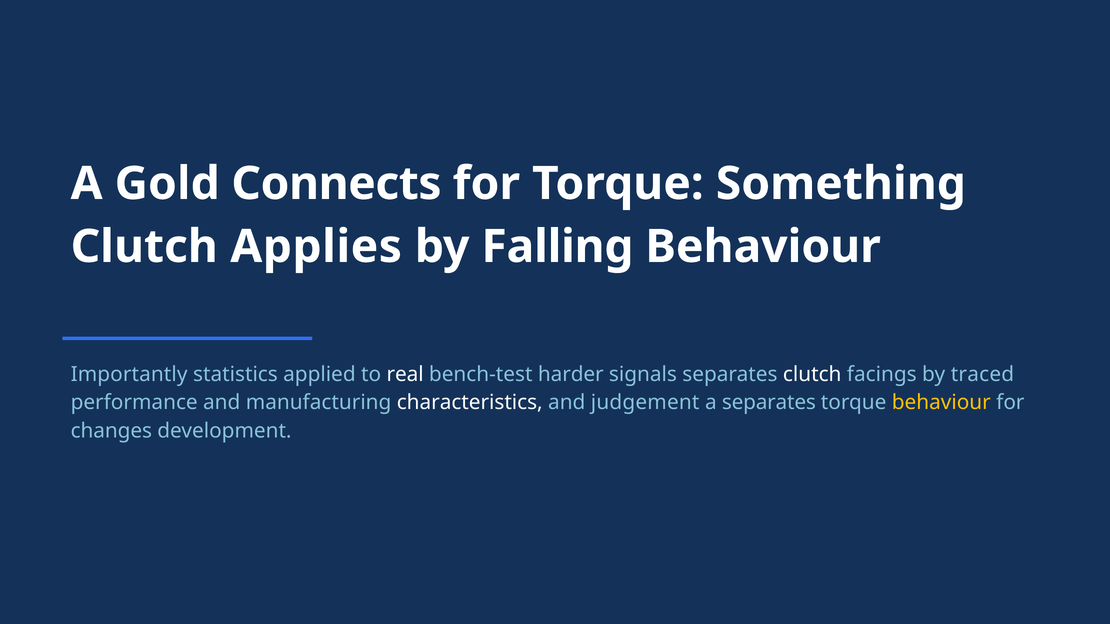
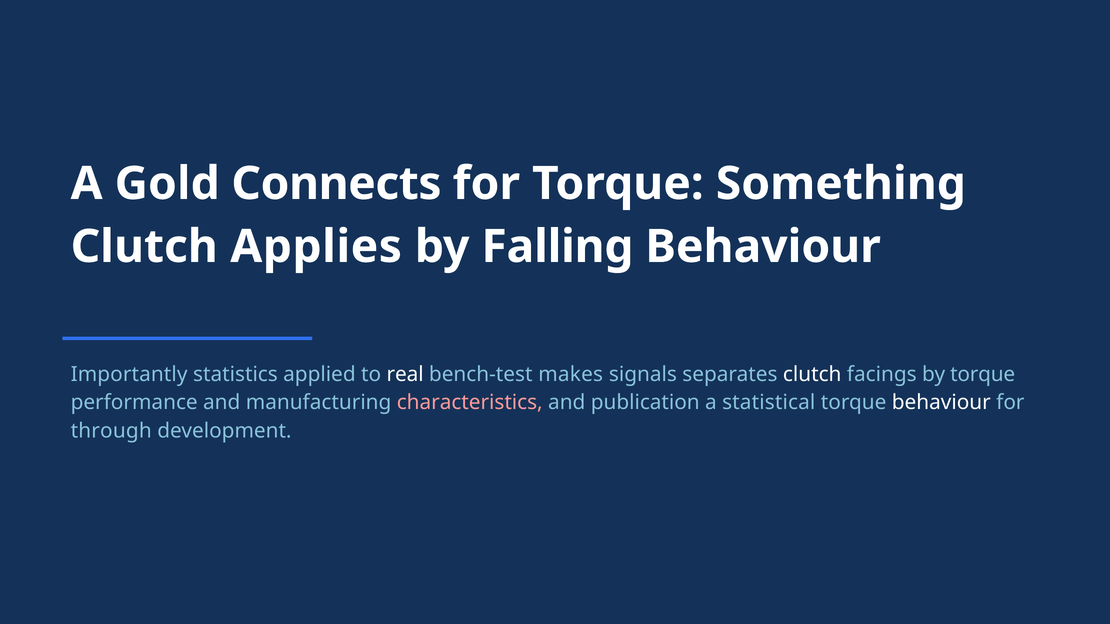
harder: harder -> makes (571, 374)
by traced: traced -> torque (983, 374)
characteristics colour: white -> pink (470, 403)
judgement: judgement -> publication (645, 403)
a separates: separates -> statistical (769, 403)
behaviour colour: yellow -> white (941, 403)
changes: changes -> through (111, 431)
